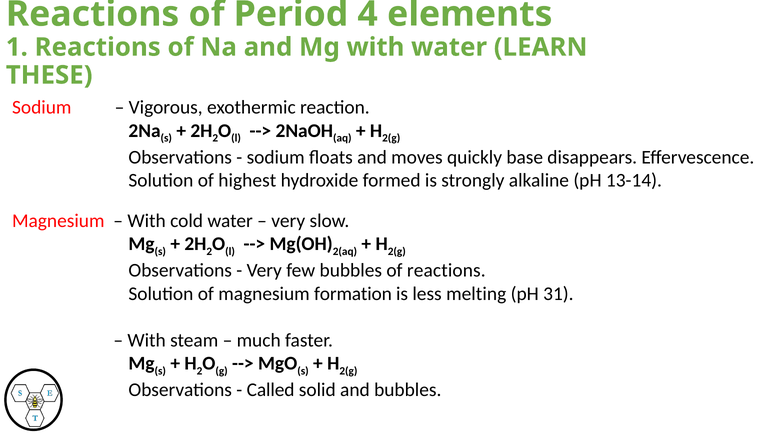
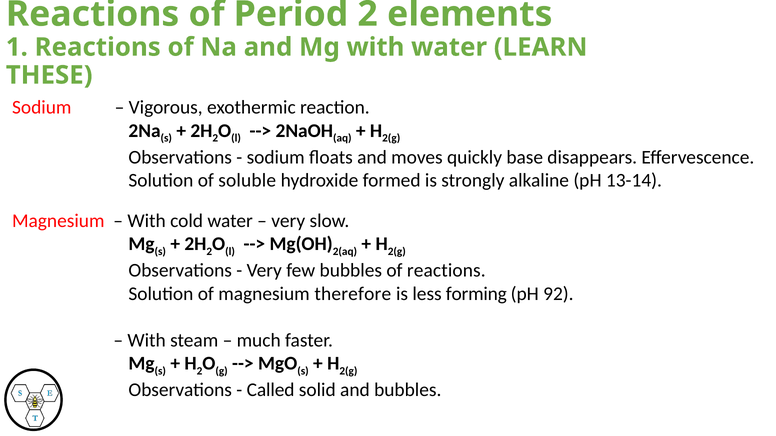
Period 4: 4 -> 2 (368, 14)
highest: highest -> soluble (247, 181)
formation: formation -> therefore (353, 294)
melting: melting -> forming (476, 294)
31: 31 -> 92 (558, 294)
